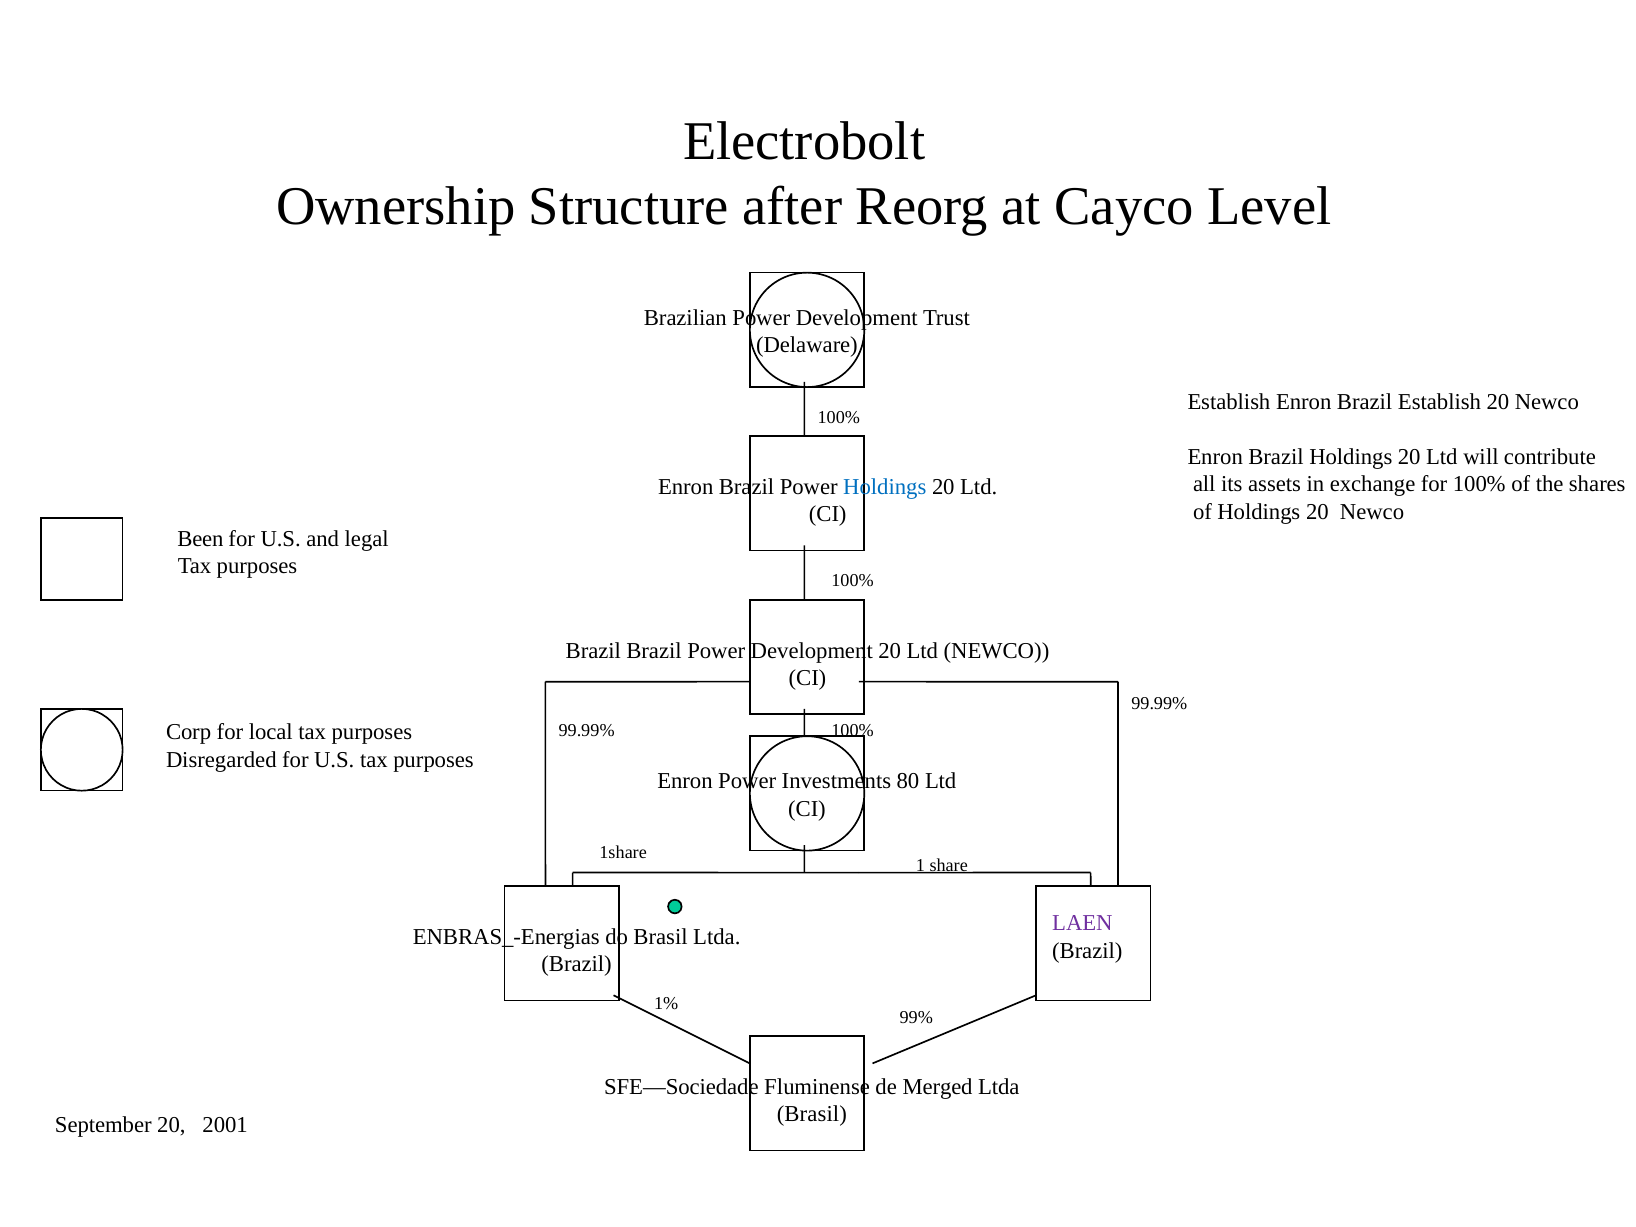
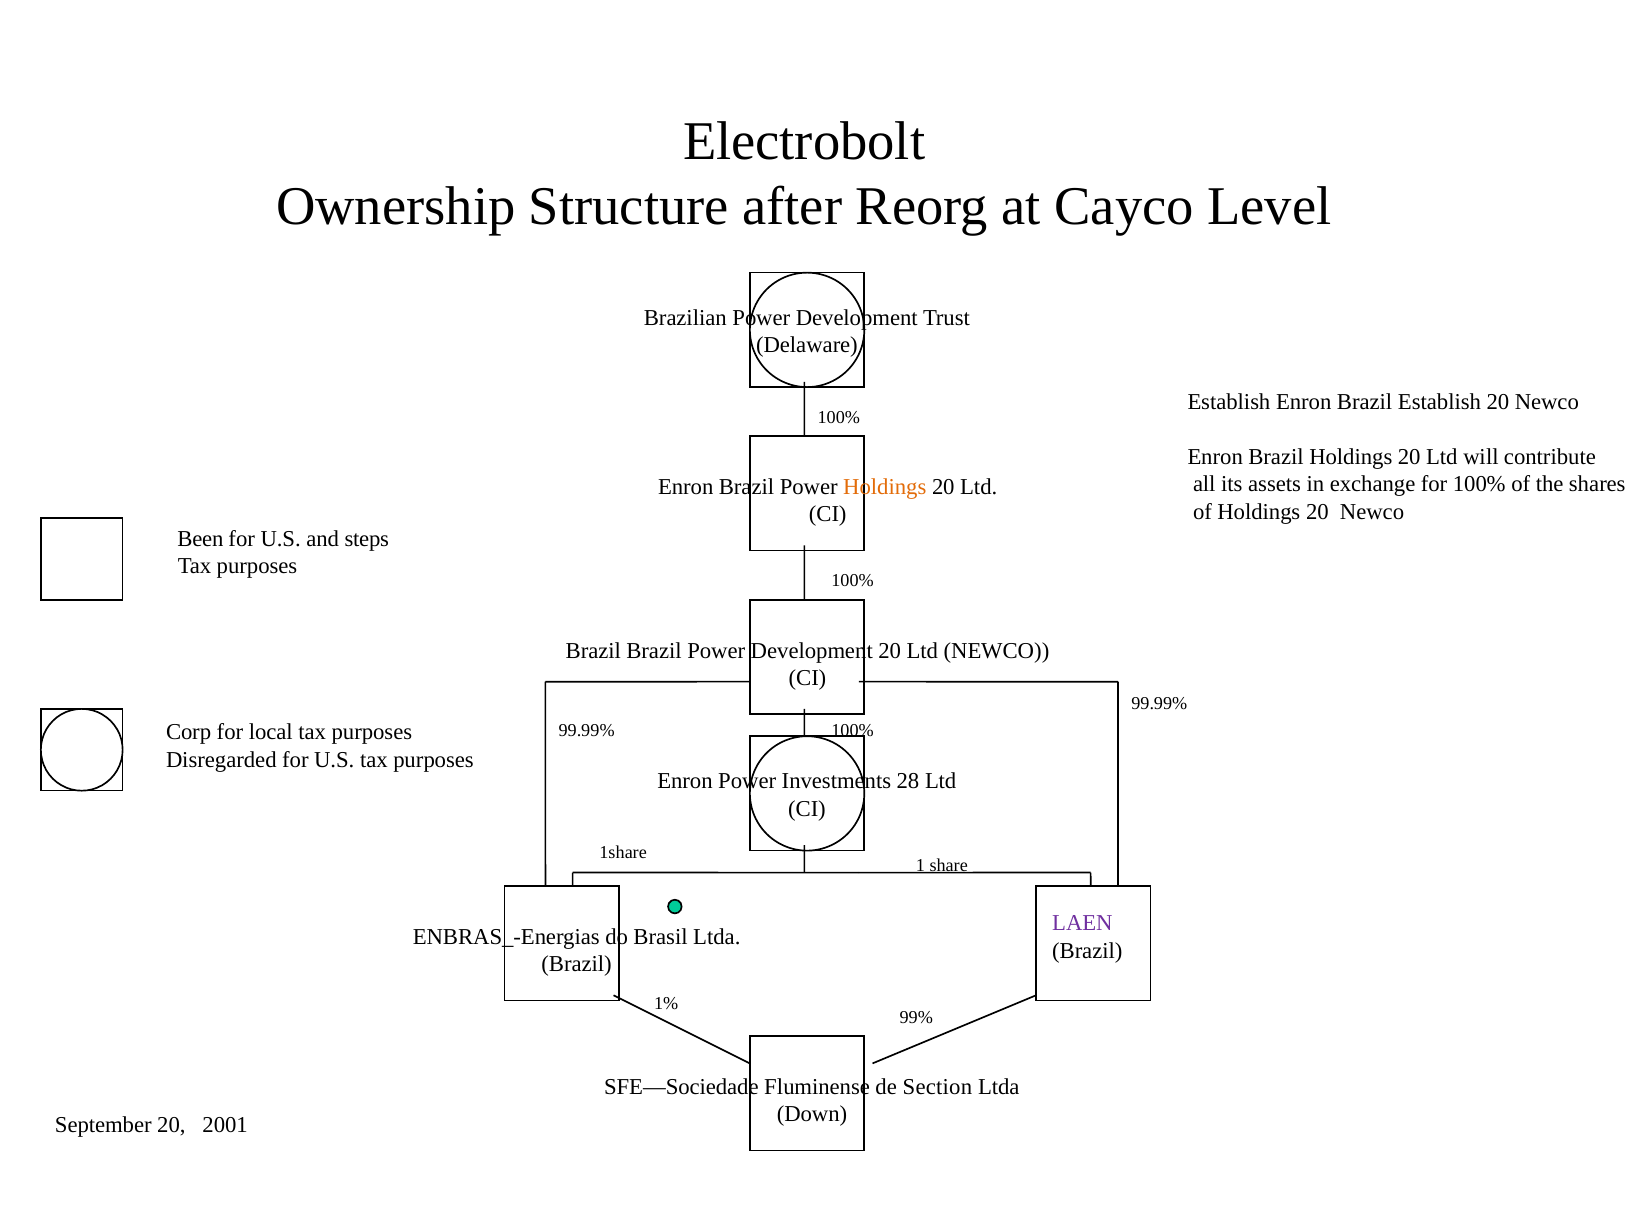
Holdings colour: blue -> orange (885, 487)
legal: legal -> steps (367, 539)
80: 80 -> 28 (908, 781)
Merged: Merged -> Section (937, 1087)
Brasil: Brasil -> Down (812, 1114)
